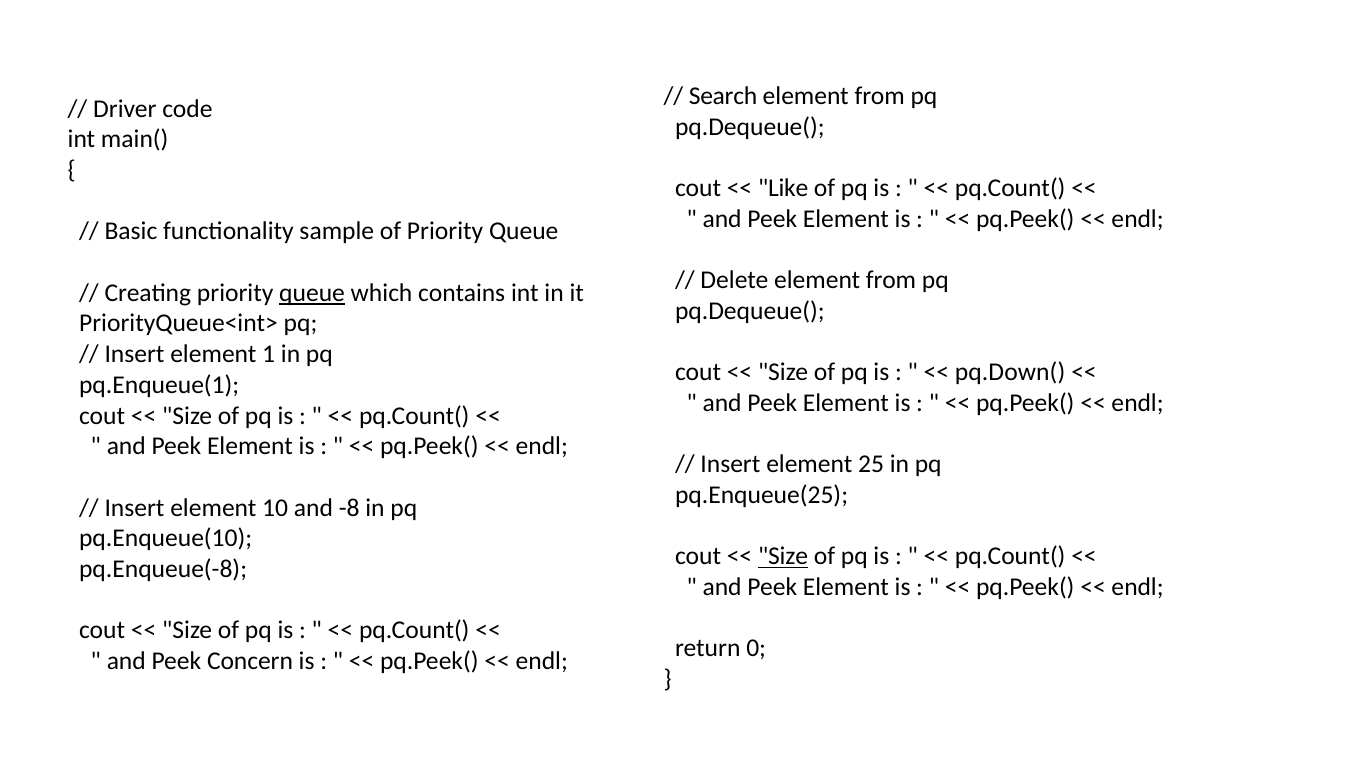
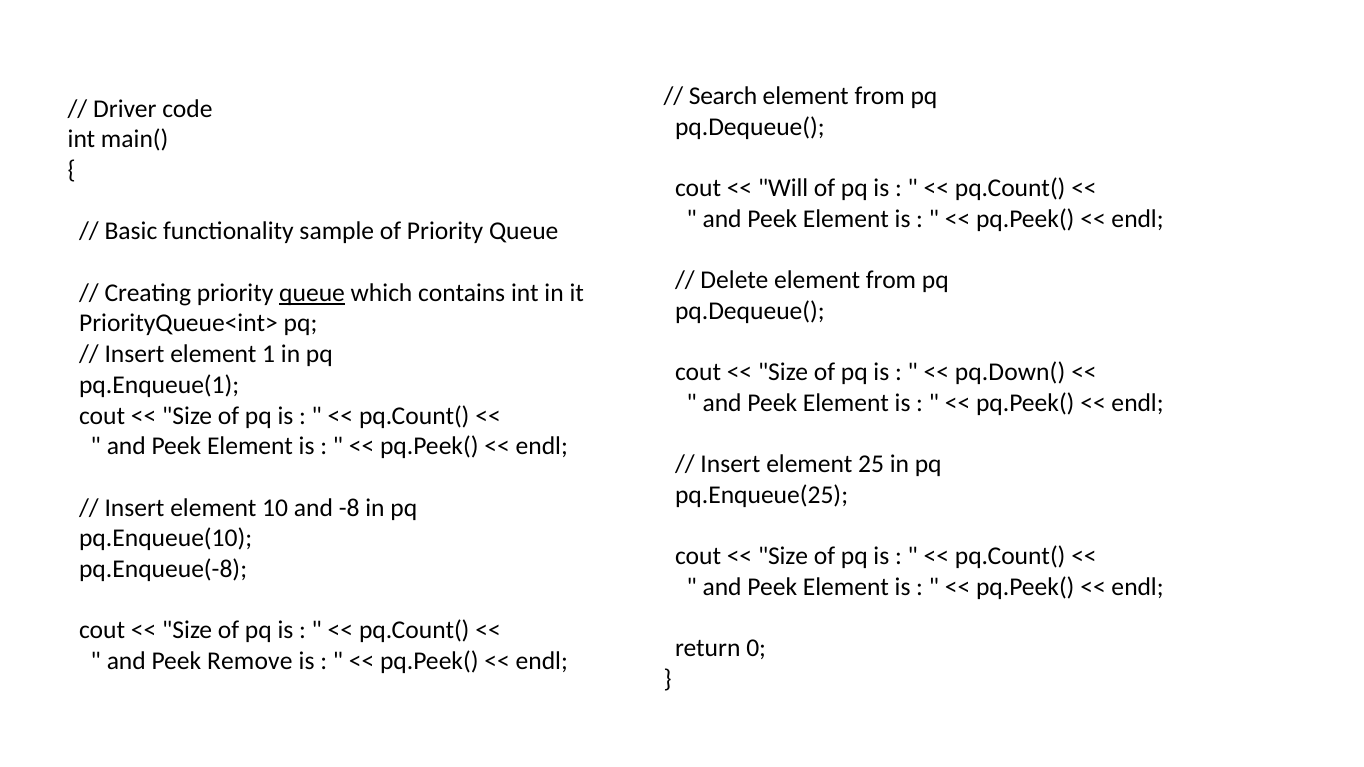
Like: Like -> Will (783, 188)
Size underline: present -> none (783, 557)
Concern: Concern -> Remove (250, 661)
